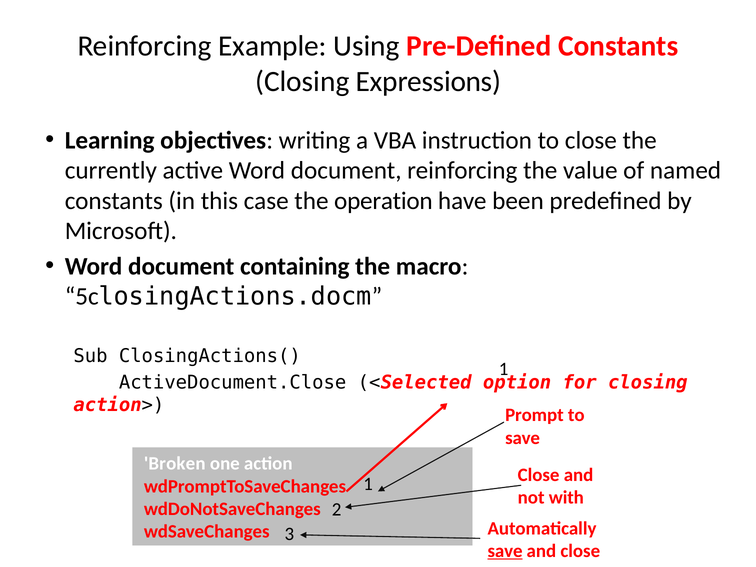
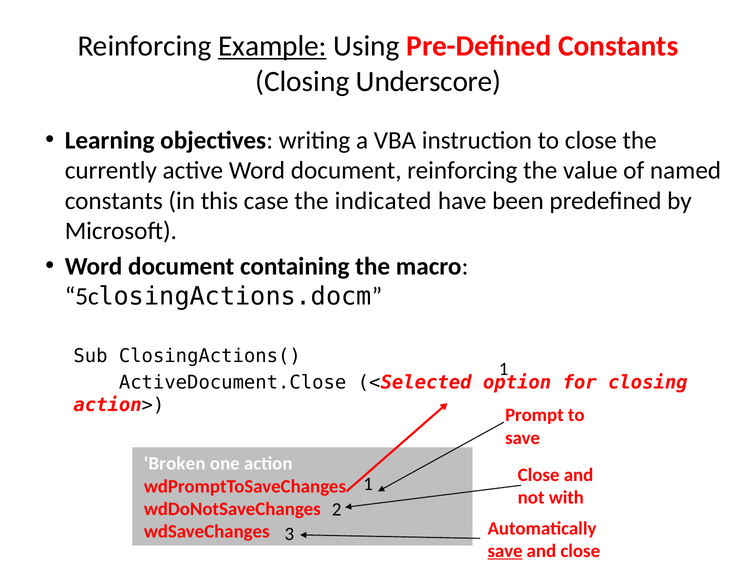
Example underline: none -> present (272, 46)
Expressions: Expressions -> Underscore (428, 81)
operation: operation -> indicated (383, 201)
